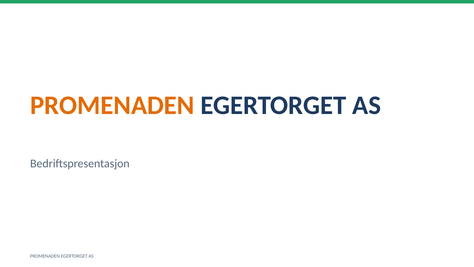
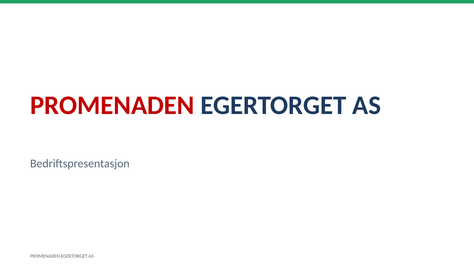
PROMENADEN colour: orange -> red (112, 105)
